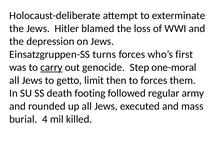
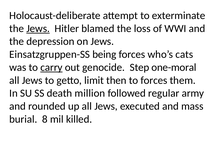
Jews underline: none -> present (38, 28)
turns: turns -> being (104, 54)
first: first -> cats (184, 54)
footing: footing -> million (90, 93)
4: 4 -> 8 (45, 119)
